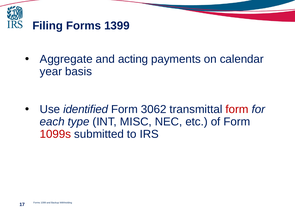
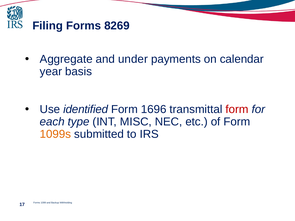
1399: 1399 -> 8269 (117, 26)
acting: acting -> under (133, 59)
3062: 3062 -> 1696 (154, 109)
1099s colour: red -> orange (55, 134)
